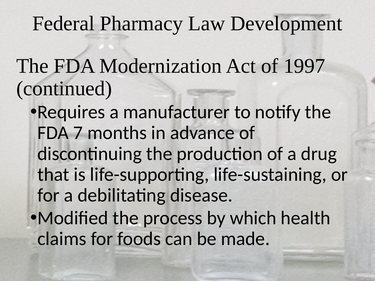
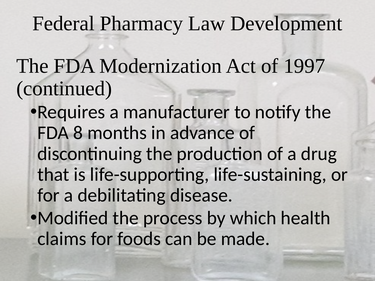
7: 7 -> 8 (78, 133)
